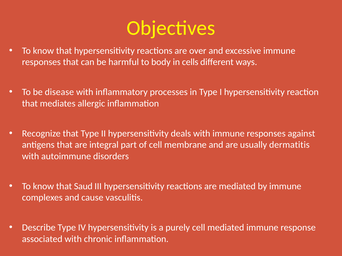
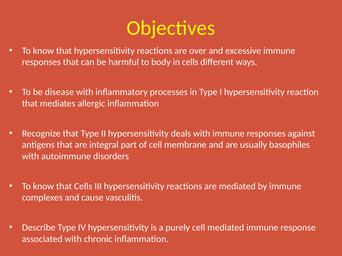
dermatitis: dermatitis -> basophiles (289, 145)
that Saud: Saud -> Cells (83, 187)
